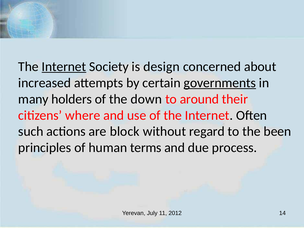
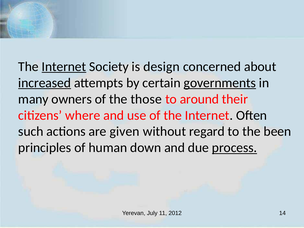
increased underline: none -> present (45, 83)
holders: holders -> owners (72, 99)
down: down -> those (146, 99)
block: block -> given (125, 132)
terms: terms -> down (146, 148)
process underline: none -> present (235, 148)
